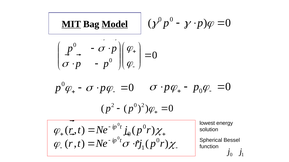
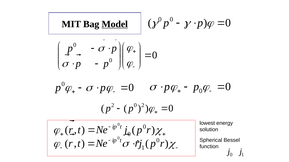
MIT underline: present -> none (71, 24)
